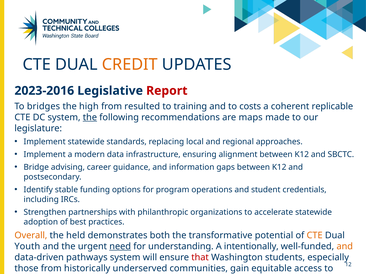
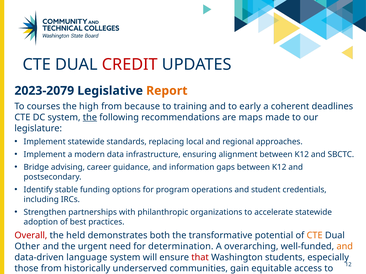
CREDIT colour: orange -> red (130, 65)
2023-2016: 2023-2016 -> 2023-2079 (44, 91)
Report colour: red -> orange (167, 91)
bridges: bridges -> courses (43, 107)
resulted: resulted -> because (142, 107)
costs: costs -> early (250, 107)
replicable: replicable -> deadlines (332, 107)
Overall colour: orange -> red (31, 236)
Youth: Youth -> Other (27, 247)
need underline: present -> none (120, 247)
understanding: understanding -> determination (181, 247)
intentionally: intentionally -> overarching (251, 247)
data‑driven pathways: pathways -> language (87, 258)
